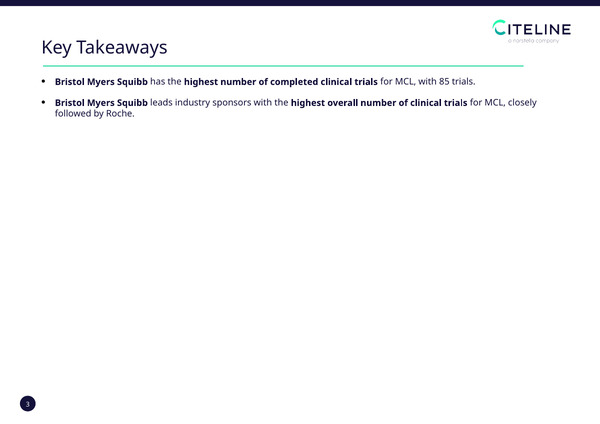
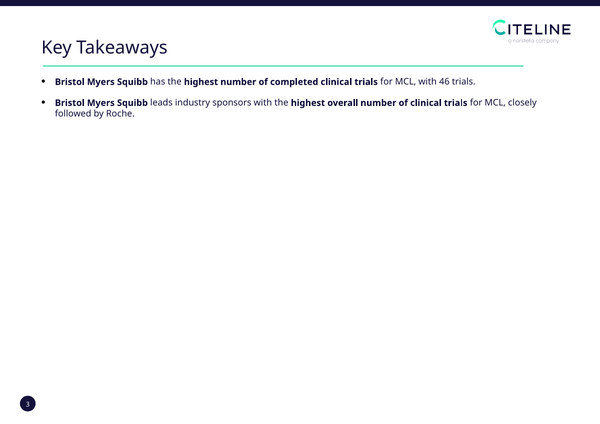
85: 85 -> 46 (444, 82)
